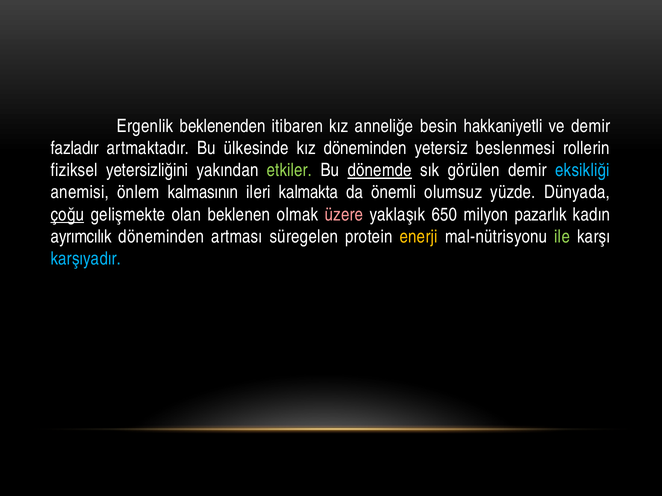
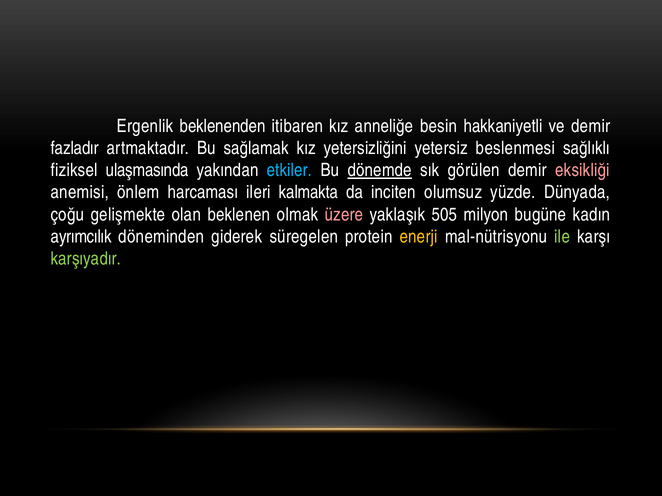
ülkesinde: ülkesinde -> sağlamak (256, 148)
kız döneminden: döneminden -> yetersizliğini (365, 148)
rollerin: rollerin -> sağlıklı (586, 148)
yetersizliğini: yetersizliğini -> ulaşmasında (147, 171)
etkiler colour: light green -> light blue (290, 171)
eksikliği colour: light blue -> pink (582, 171)
kalmasının: kalmasının -> harcaması (203, 193)
önemli: önemli -> inciten (394, 193)
çoğu underline: present -> none (67, 215)
650: 650 -> 505 (444, 215)
pazarlık: pazarlık -> bugüne (541, 215)
artması: artması -> giderek (237, 237)
karşıyadır colour: light blue -> light green (86, 259)
